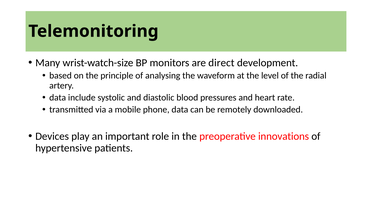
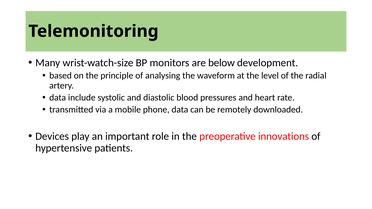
direct: direct -> below (222, 63)
